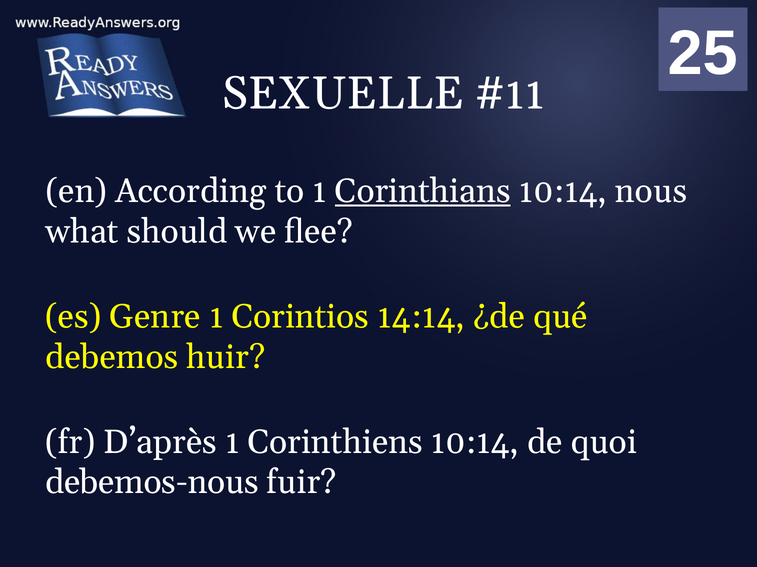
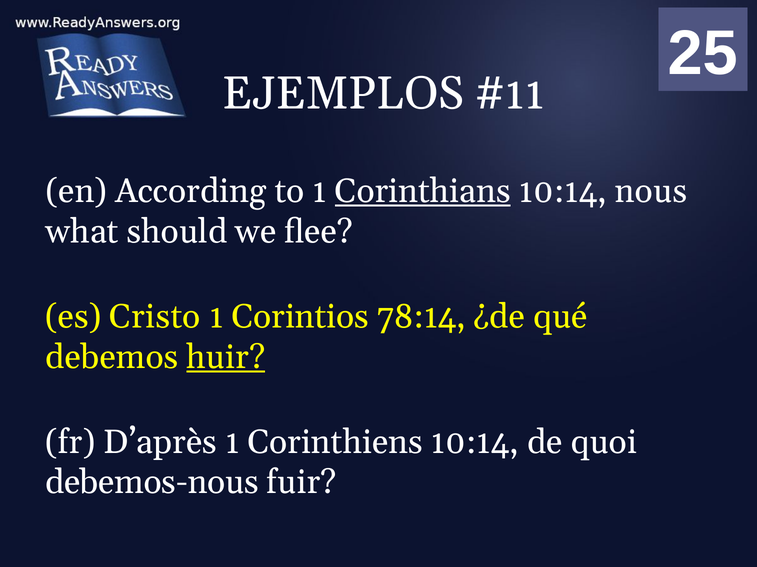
SEXUELLE: SEXUELLE -> EJEMPLOS (343, 93)
Genre: Genre -> Cristo (155, 317)
14:14: 14:14 -> 78:14 (421, 317)
huir underline: none -> present (226, 357)
